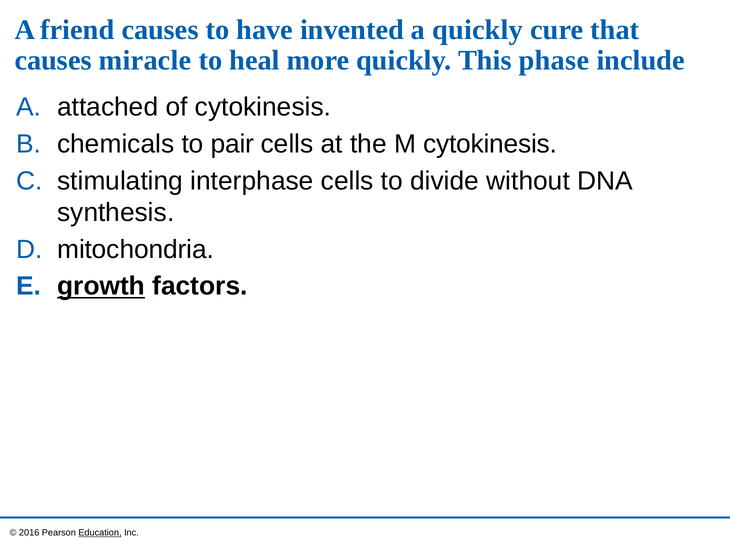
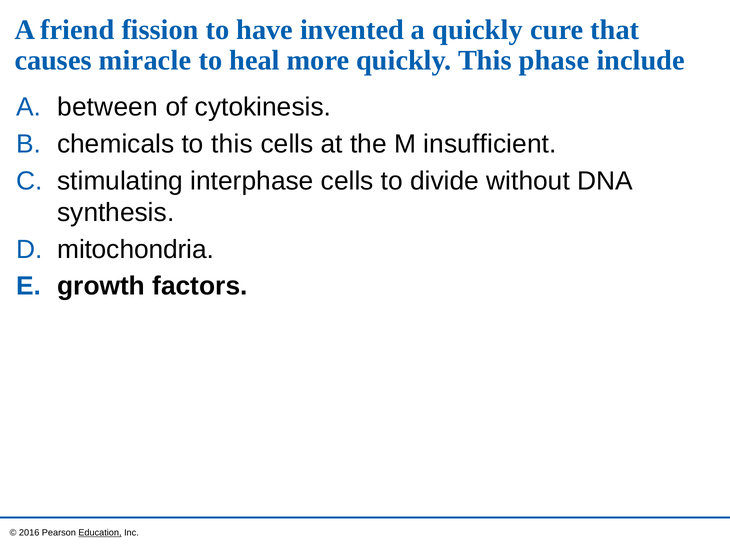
friend causes: causes -> fission (160, 30)
attached: attached -> between (108, 107)
to pair: pair -> this (232, 144)
M cytokinesis: cytokinesis -> insufficient (490, 144)
growth underline: present -> none (101, 286)
